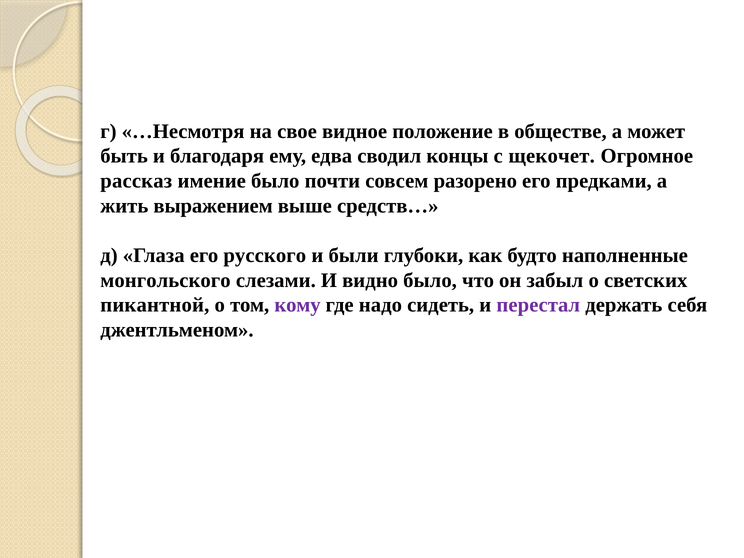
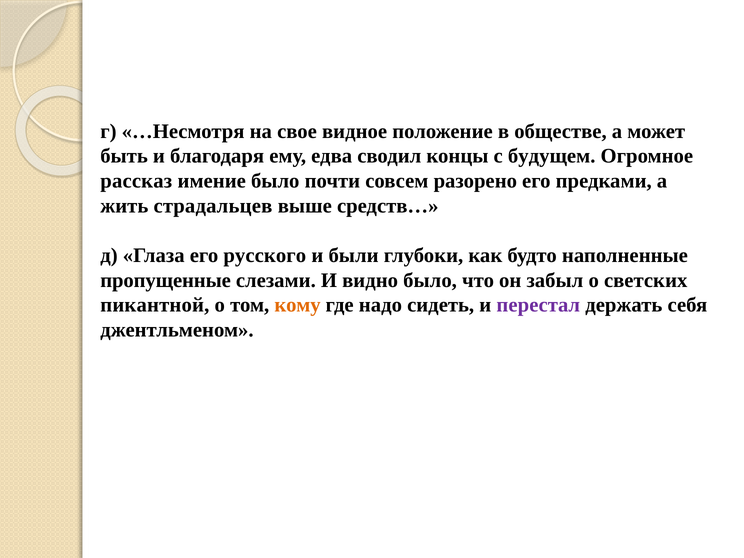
щекочет: щекочет -> будущем (552, 156)
выражением: выражением -> страдальцев (213, 206)
монгольского: монгольского -> пропущенные (166, 280)
кому colour: purple -> orange (298, 305)
